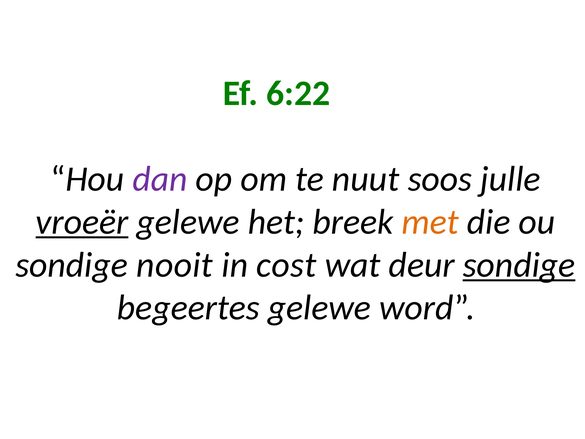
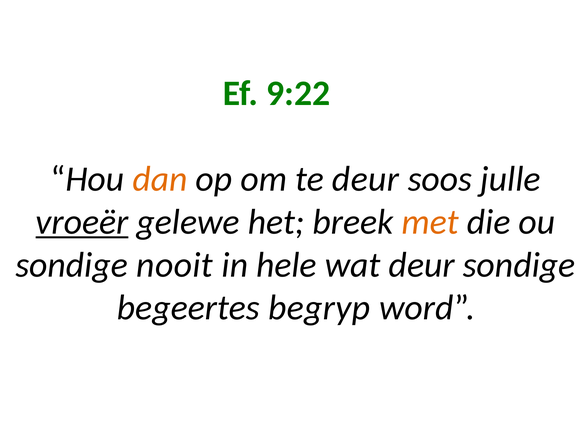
6:22: 6:22 -> 9:22 (298, 93)
dan colour: purple -> orange (160, 179)
te nuut: nuut -> deur (366, 179)
cost: cost -> hele (287, 265)
sondige underline: present -> none (519, 265)
begeertes gelewe: gelewe -> begryp (319, 308)
